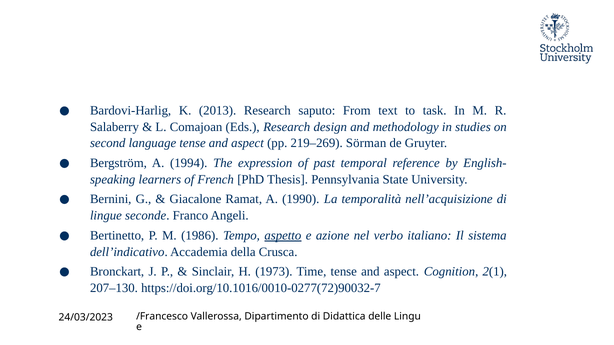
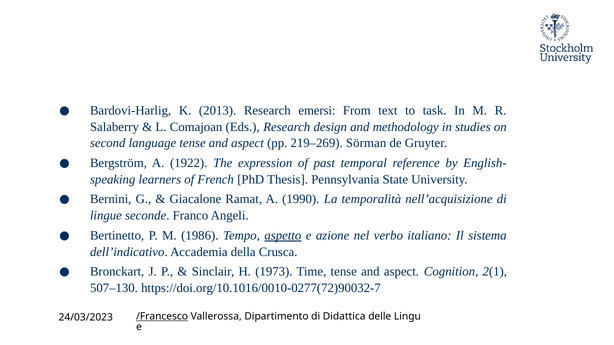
saputo: saputo -> emersi (317, 111)
1994: 1994 -> 1922 (189, 163)
207–130: 207–130 -> 507–130 (114, 288)
/Francesco underline: none -> present (162, 317)
